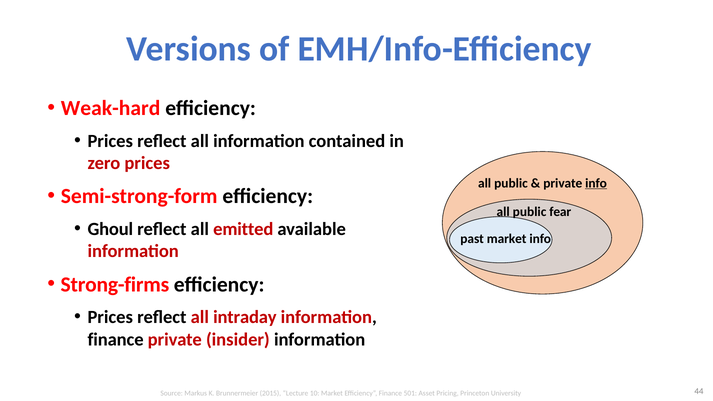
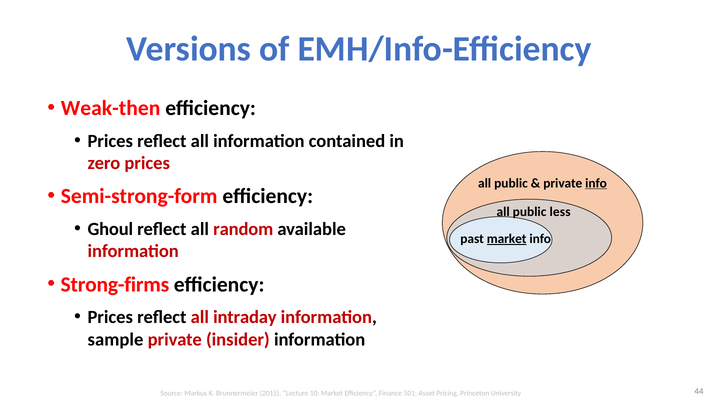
Weak-hard: Weak-hard -> Weak-then (111, 108)
fear: fear -> less (560, 212)
emitted: emitted -> random (243, 229)
market underline: none -> present (507, 239)
finance: finance -> sample (115, 340)
